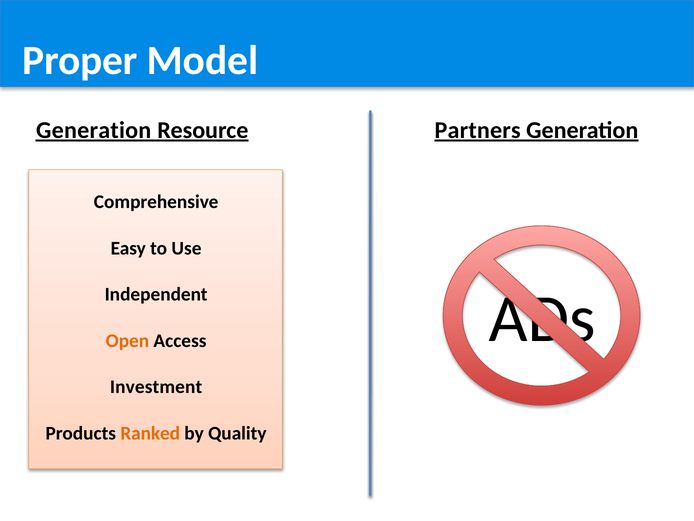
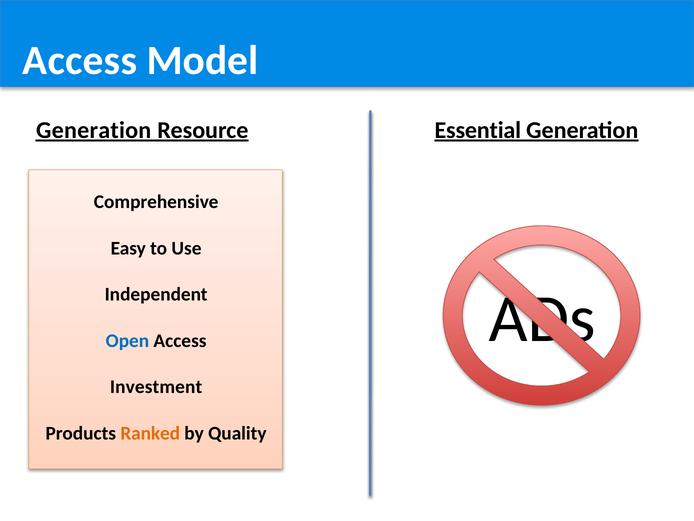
Proper: Proper -> Access (80, 60)
Partners: Partners -> Essential (478, 130)
Open colour: orange -> blue (127, 340)
